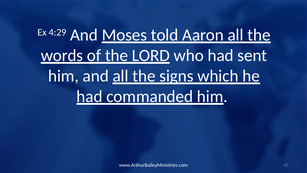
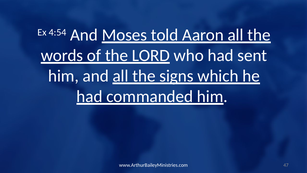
4:29: 4:29 -> 4:54 (57, 32)
